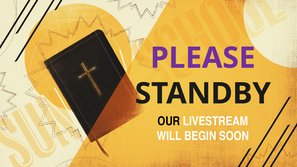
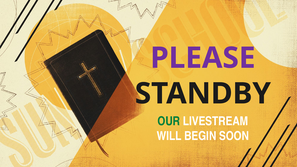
OUR colour: black -> green (169, 121)
